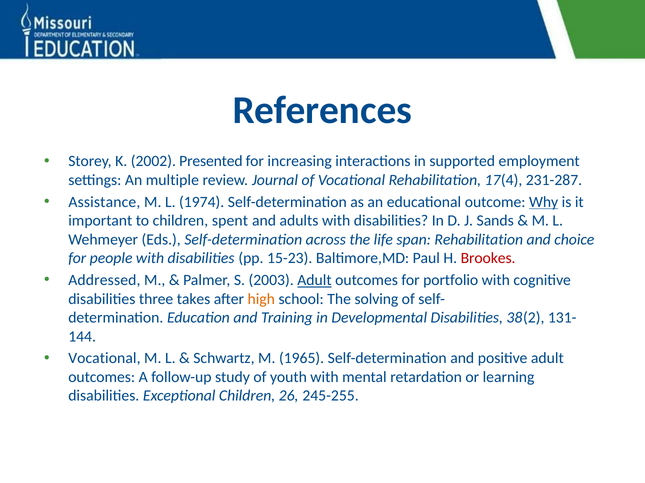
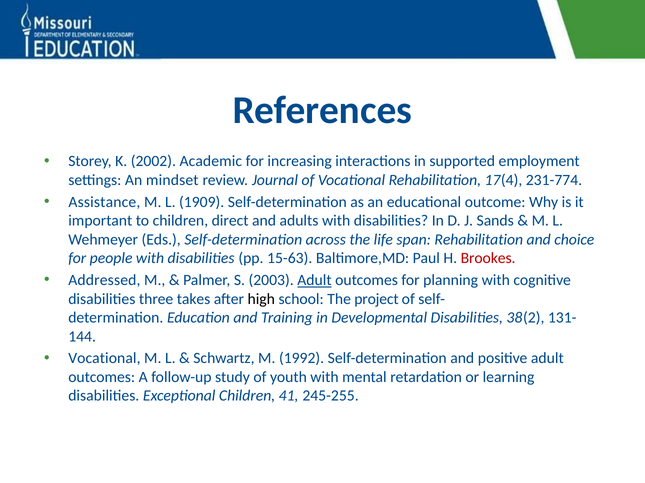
Presented: Presented -> Academic (211, 162)
multiple: multiple -> mindset (172, 180)
231-287: 231-287 -> 231-774 (554, 180)
1974: 1974 -> 1909 (202, 202)
Why underline: present -> none (544, 202)
spent: spent -> direct (230, 221)
15-23: 15-23 -> 15-63 (290, 259)
portfolio: portfolio -> planning (451, 281)
high colour: orange -> black (261, 299)
solving: solving -> project (376, 299)
1965: 1965 -> 1992 (302, 359)
26: 26 -> 41 (289, 396)
